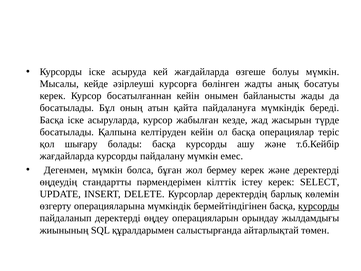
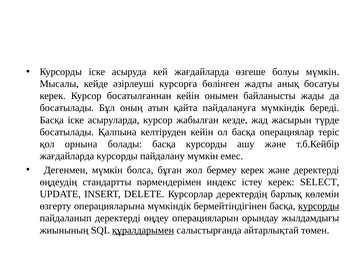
шығару: шығару -> орнына (81, 144)
кілттік: кілттік -> индекс (221, 182)
құралдарымен underline: none -> present (143, 230)
